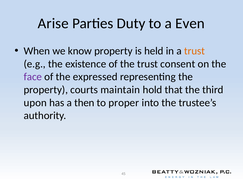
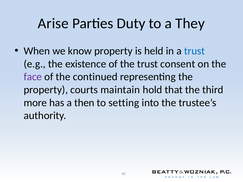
Even: Even -> They (190, 24)
trust colour: orange -> blue (194, 51)
expressed: expressed -> continued (95, 77)
upon: upon -> more (35, 103)
proper: proper -> setting (124, 103)
